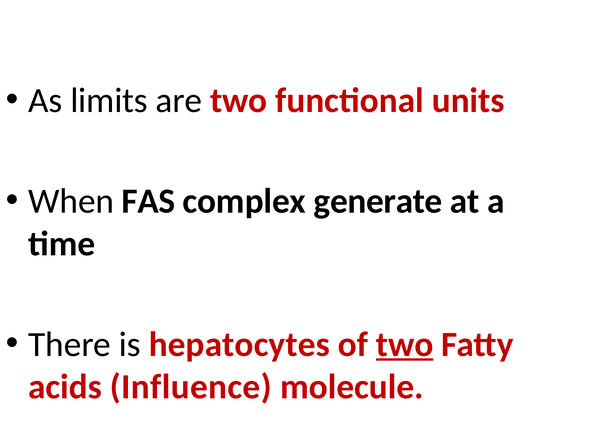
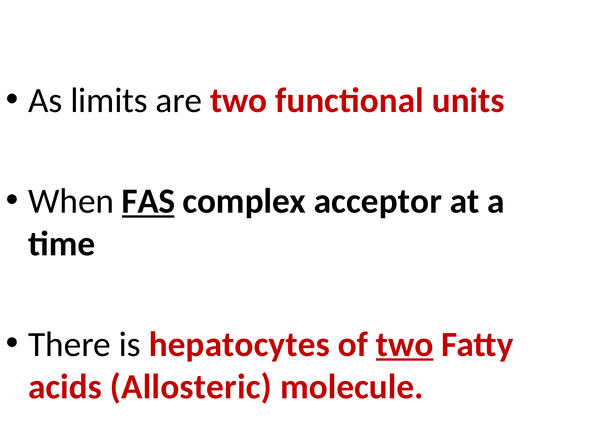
FAS underline: none -> present (148, 201)
generate: generate -> acceptor (378, 201)
Influence: Influence -> Allosteric (191, 387)
